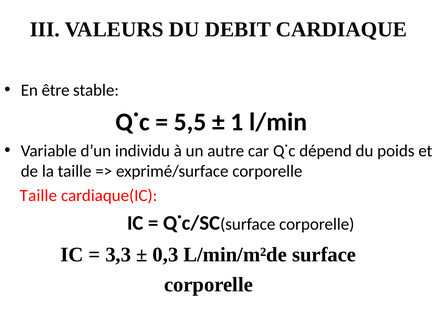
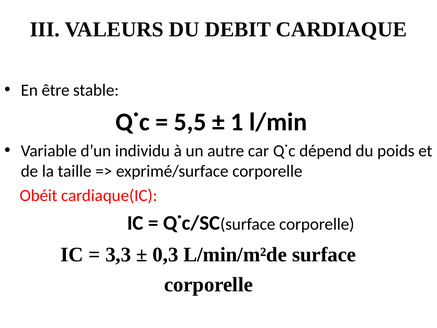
Taille: Taille -> Obéit (39, 195)
